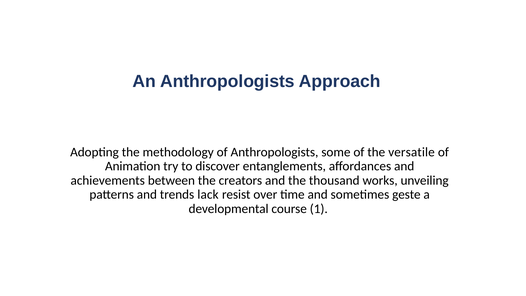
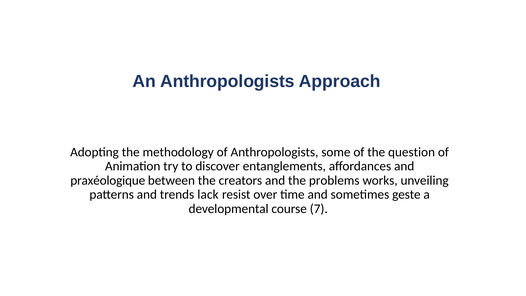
versatile: versatile -> question (412, 152)
achievements: achievements -> praxéologique (108, 180)
thousand: thousand -> problems (334, 180)
1: 1 -> 7 (319, 209)
